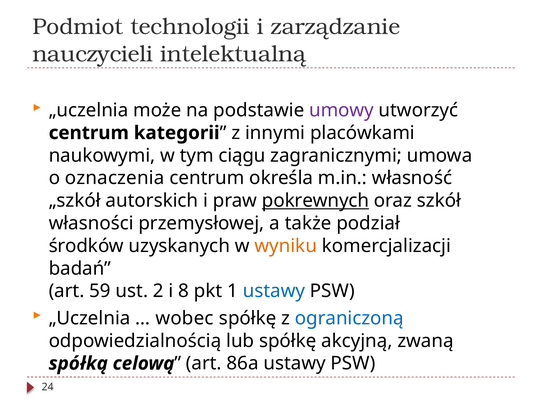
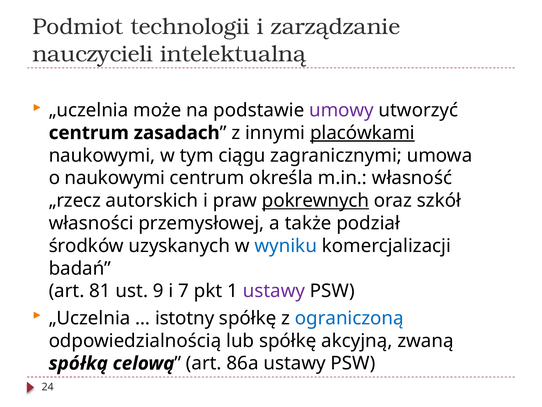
kategorii: kategorii -> zasadach (177, 133)
placówkami underline: none -> present (362, 133)
o oznaczenia: oznaczenia -> naukowymi (115, 178)
„szkół: „szkół -> „rzecz (75, 200)
wyniku colour: orange -> blue (286, 246)
59: 59 -> 81 (100, 291)
2: 2 -> 9 (158, 291)
8: 8 -> 7 (184, 291)
ustawy colour: blue -> purple (274, 291)
wobec: wobec -> istotny (185, 318)
